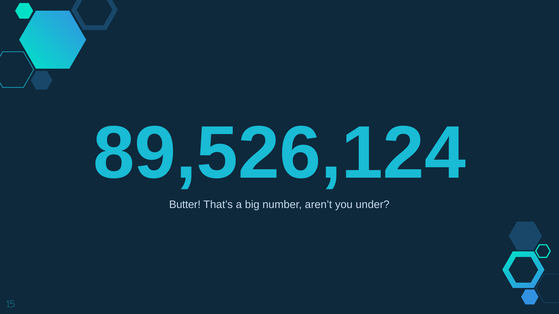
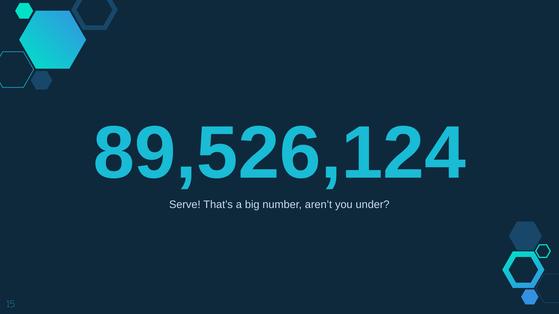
Butter: Butter -> Serve (185, 205)
